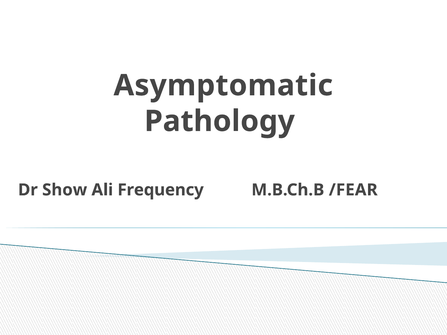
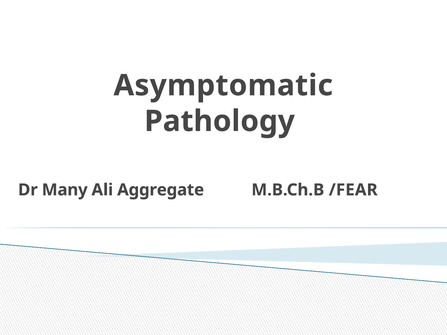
Show: Show -> Many (65, 190)
Frequency: Frequency -> Aggregate (161, 190)
